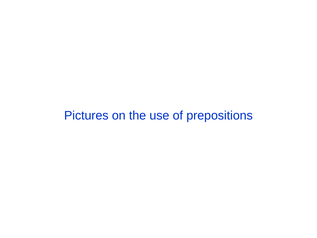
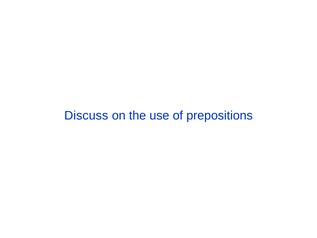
Pictures: Pictures -> Discuss (86, 115)
